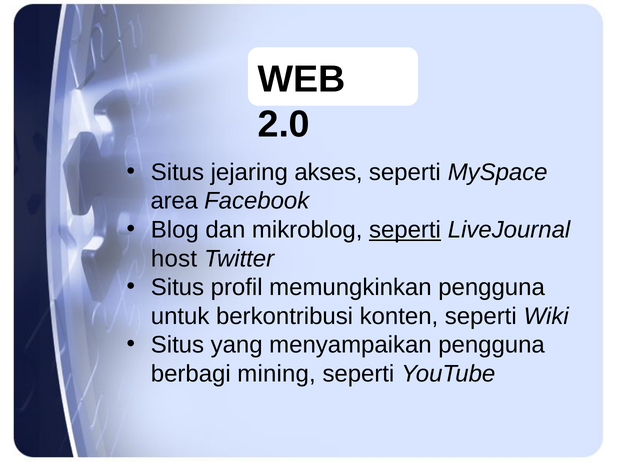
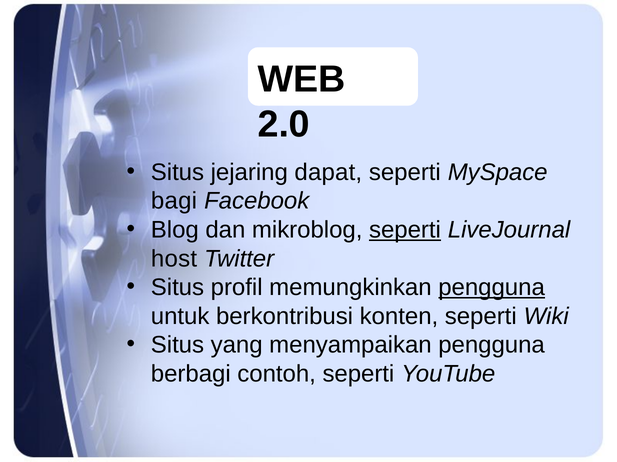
akses: akses -> dapat (328, 173)
area: area -> bagi (174, 201)
pengguna underline: none -> present (492, 288)
mining: mining -> contoh (277, 374)
